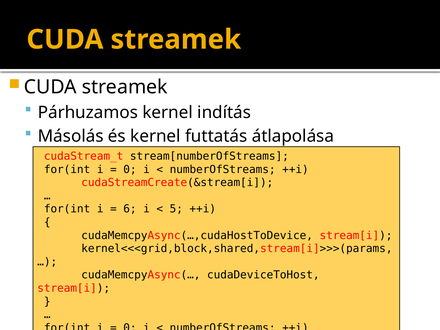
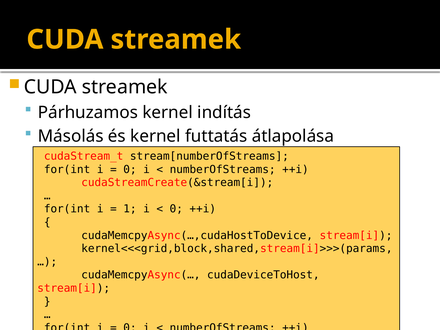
6: 6 -> 1 (130, 209)
5: 5 -> 0 (176, 209)
